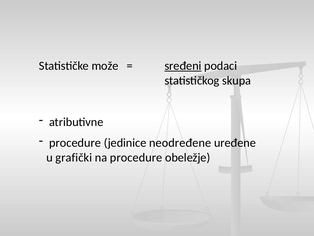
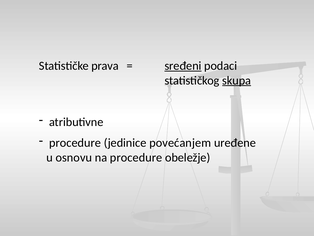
može: može -> prava (105, 66)
skupa underline: none -> present (237, 80)
neodređene: neodređene -> povećanjem (180, 143)
grafički: grafički -> osnovu (74, 157)
